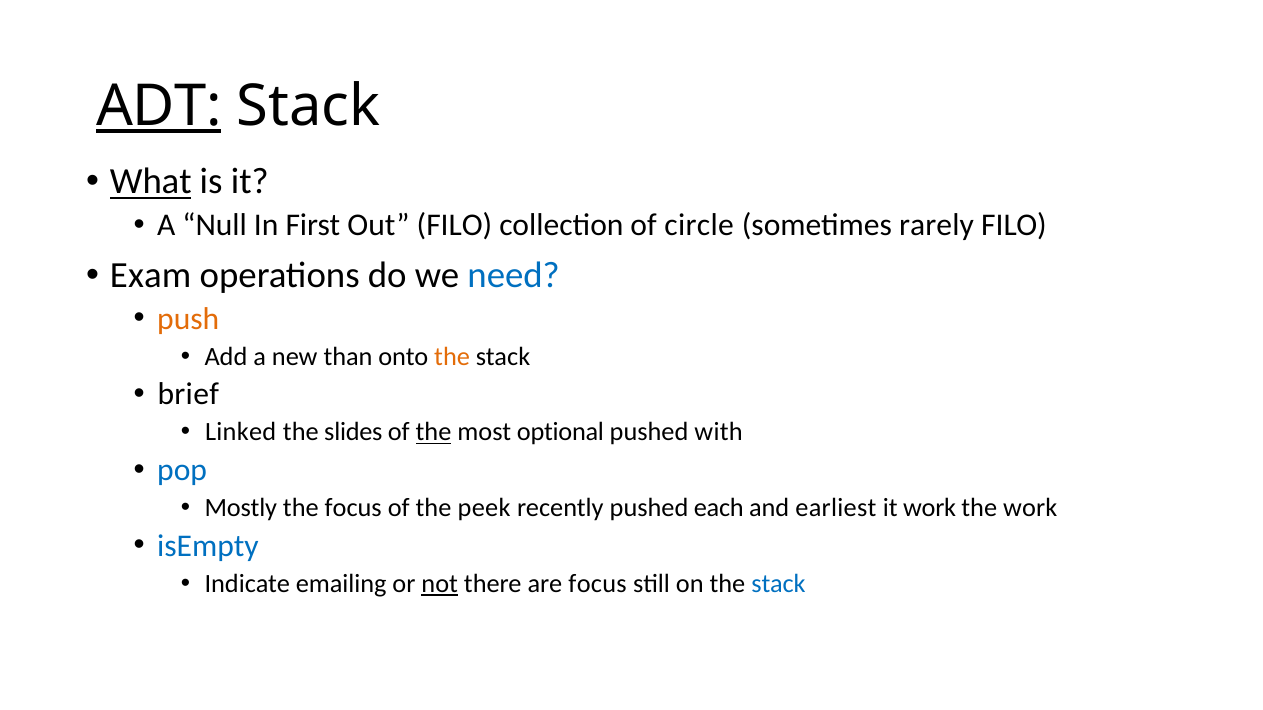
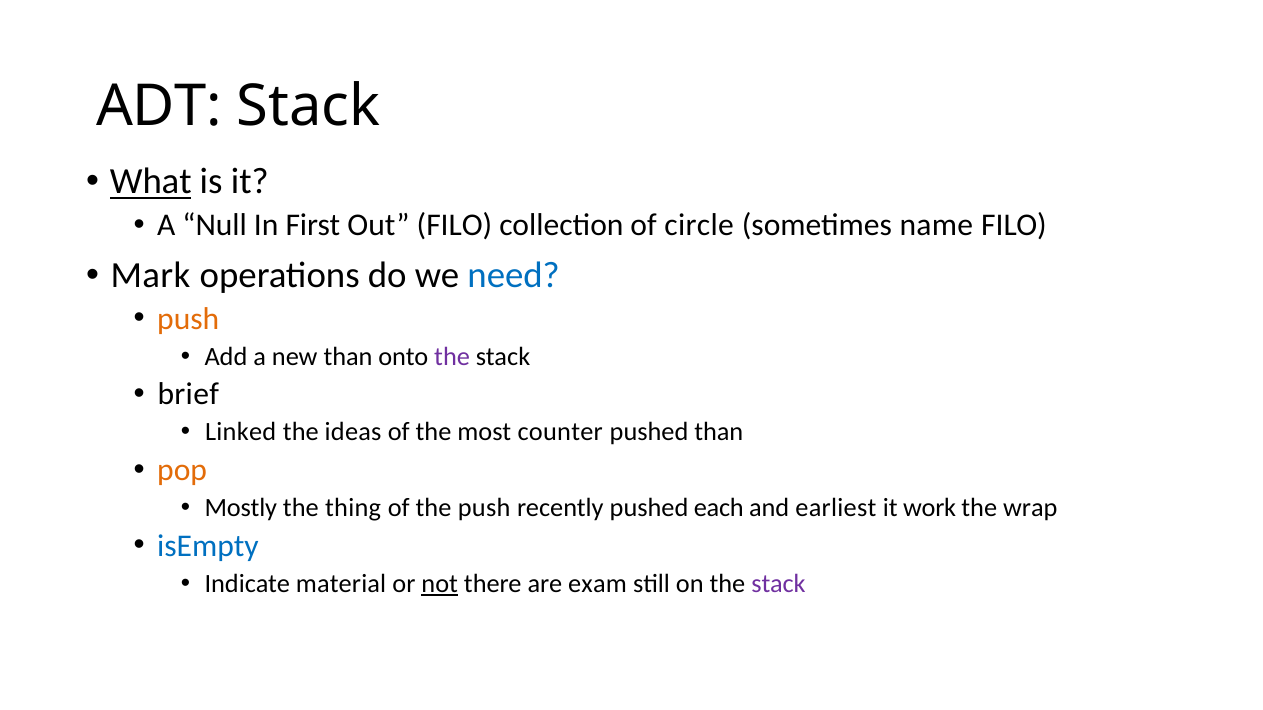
ADT underline: present -> none (159, 106)
rarely: rarely -> name (936, 225)
Exam: Exam -> Mark (150, 275)
the colour: orange -> purple (452, 357)
slides: slides -> ideas (353, 433)
the underline: present -> none (434, 433)
optional: optional -> counter (560, 433)
pushed with: with -> than (719, 433)
pop colour: blue -> orange (182, 470)
the focus: focus -> thing (353, 508)
the peek: peek -> push (484, 508)
the work: work -> wrap (1030, 508)
emailing: emailing -> material (341, 584)
are focus: focus -> exam (598, 584)
stack colour: blue -> purple (779, 584)
